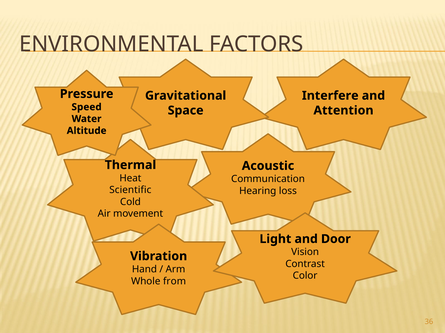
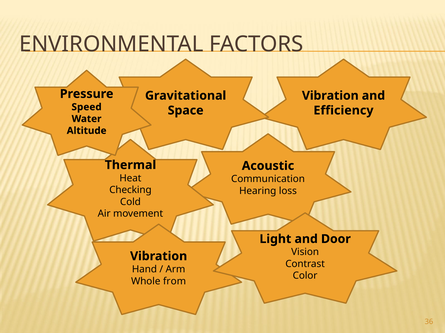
Interfere: Interfere -> Vibration (330, 96)
Attention: Attention -> Efficiency (343, 111)
Scientific: Scientific -> Checking (130, 190)
